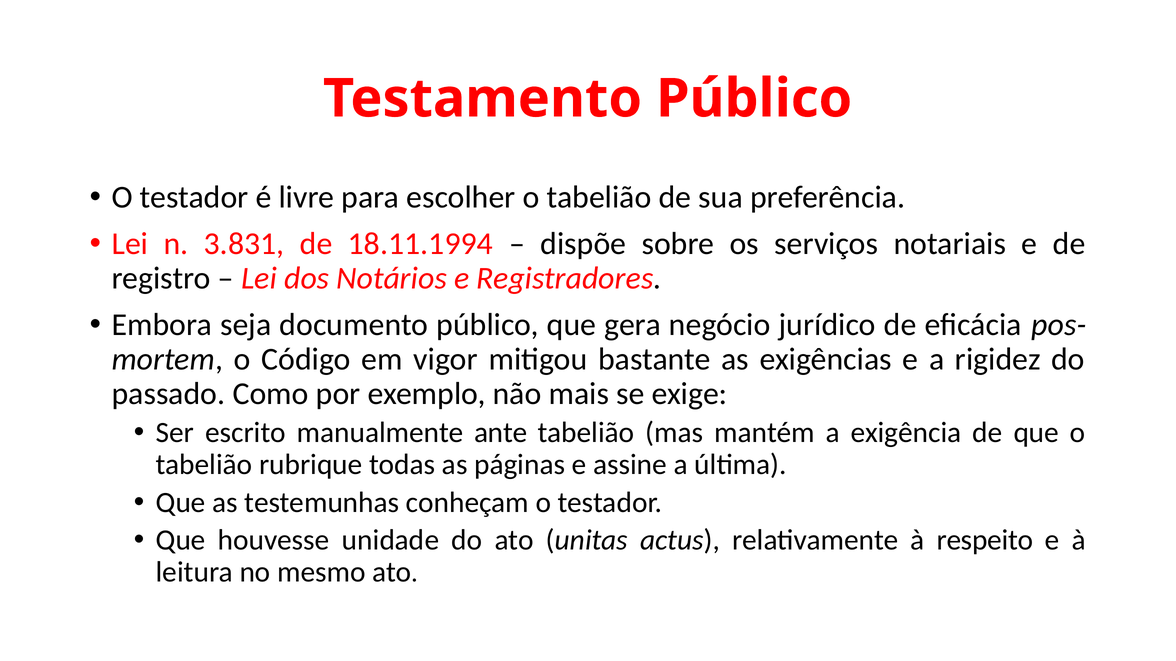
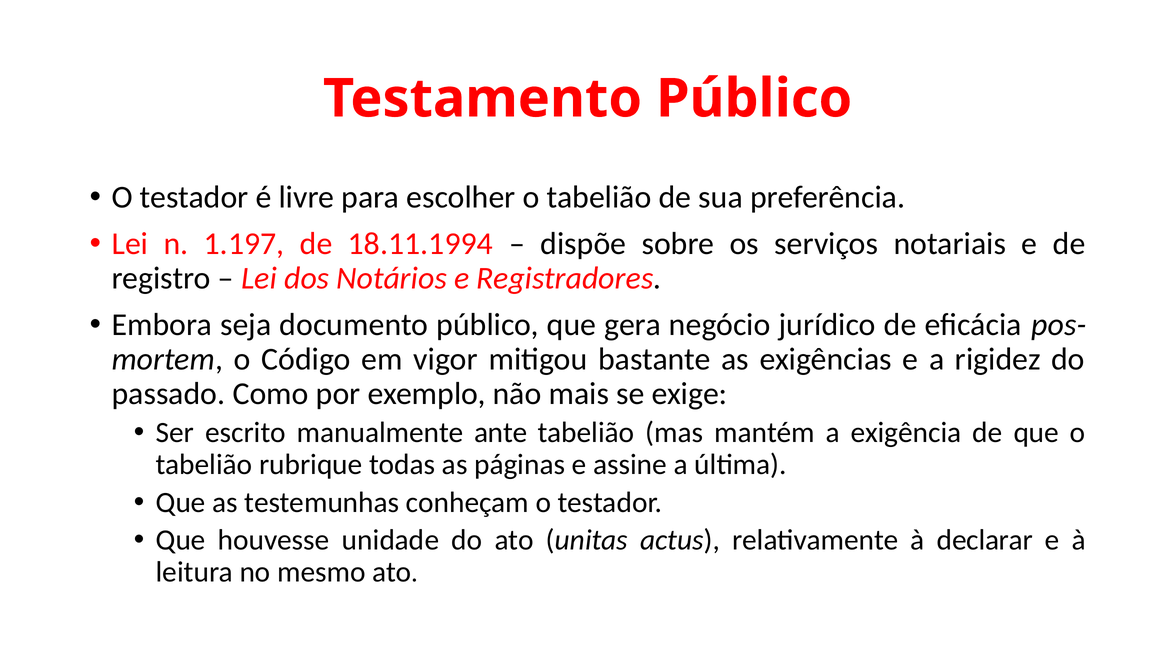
3.831: 3.831 -> 1.197 (244, 244)
respeito: respeito -> declarar (985, 541)
